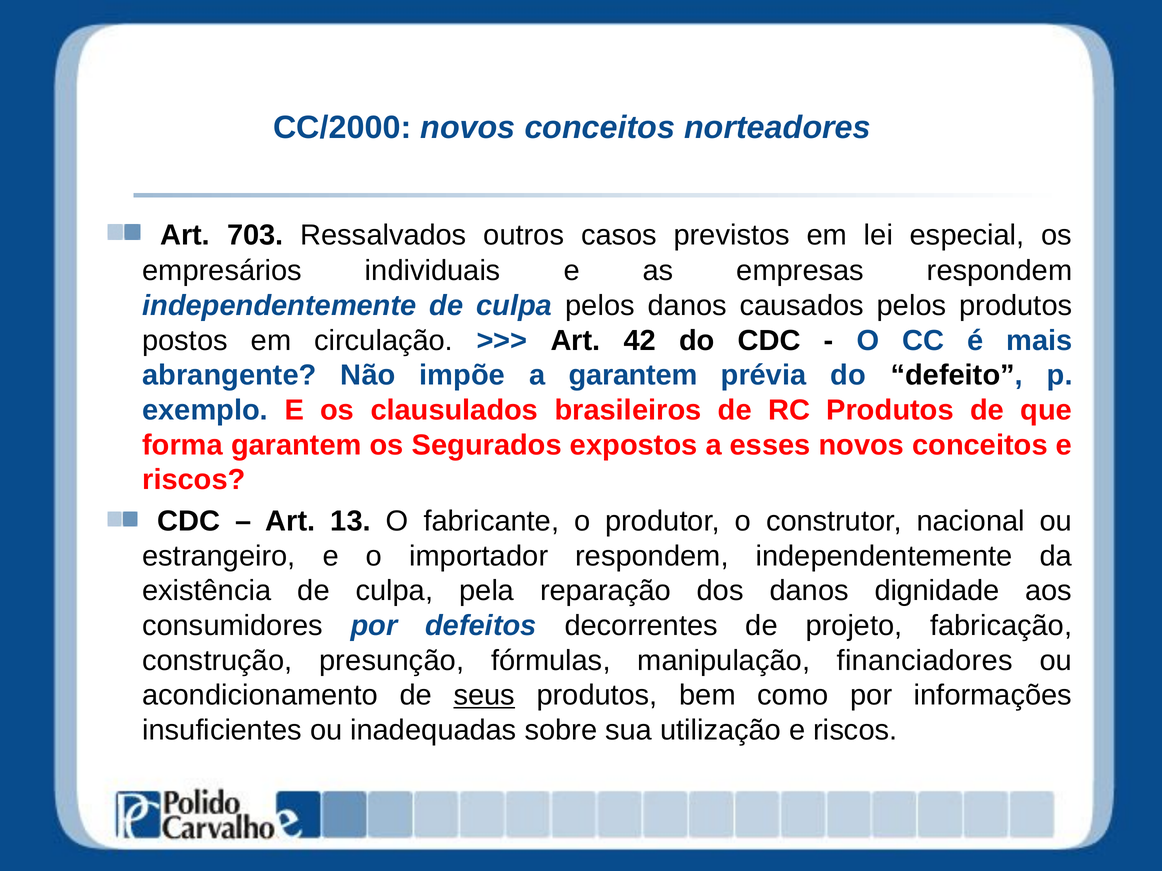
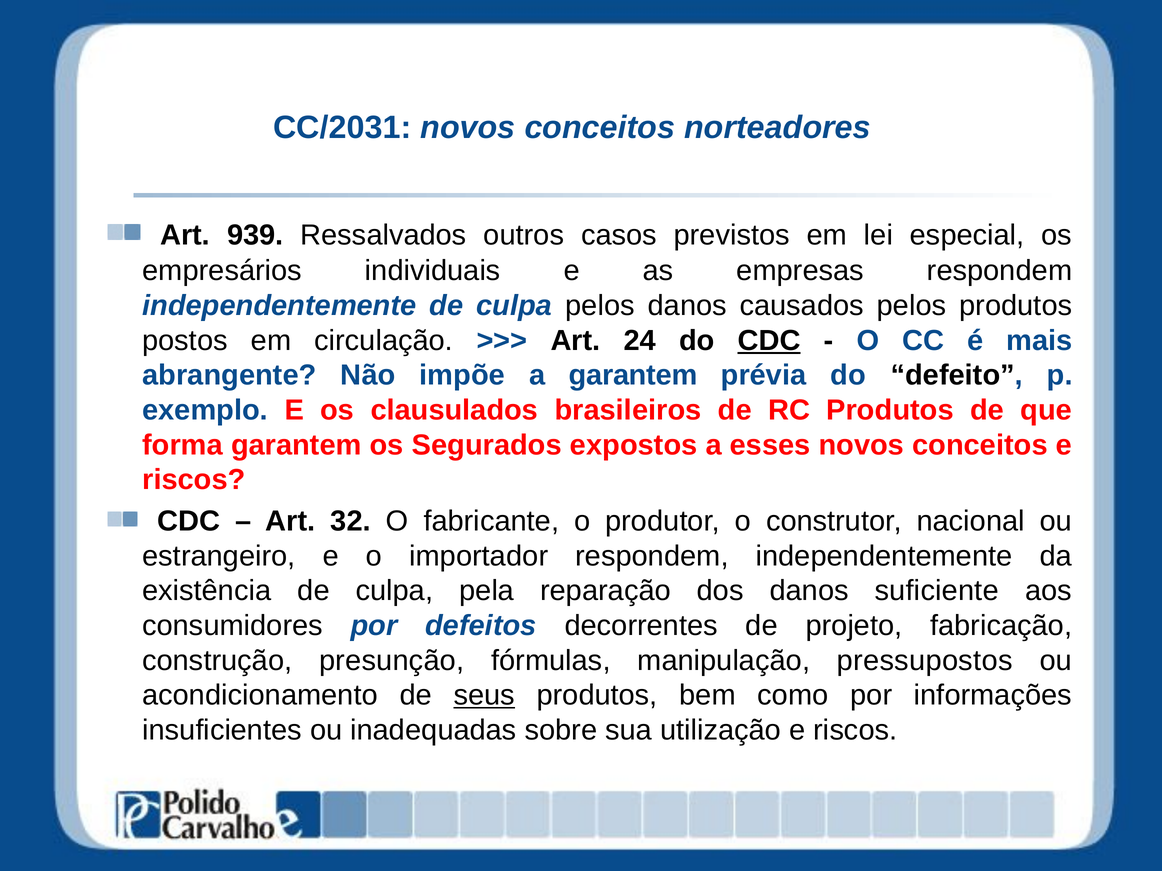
CC/2000: CC/2000 -> CC/2031 (342, 127)
703: 703 -> 939 (255, 235)
42: 42 -> 24 (640, 341)
CDC underline: none -> present (769, 341)
13: 13 -> 32 (351, 521)
dignidade: dignidade -> suficiente (937, 591)
financiadores: financiadores -> pressupostos (925, 661)
